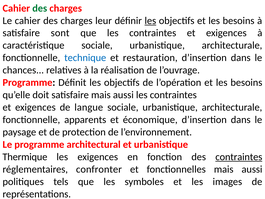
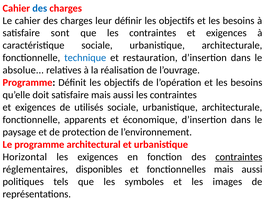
des colour: green -> blue (40, 8)
les underline: present -> none (150, 21)
chances: chances -> absolue (23, 70)
langue: langue -> utilisés (89, 107)
Thermique: Thermique -> Horizontal (25, 157)
confronter: confronter -> disponibles (99, 169)
